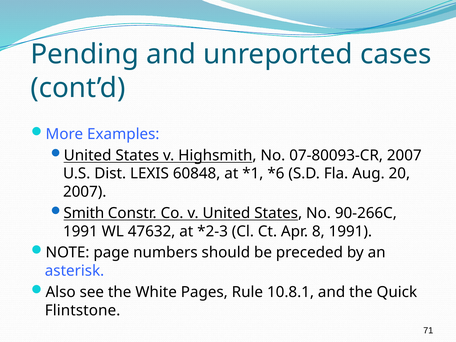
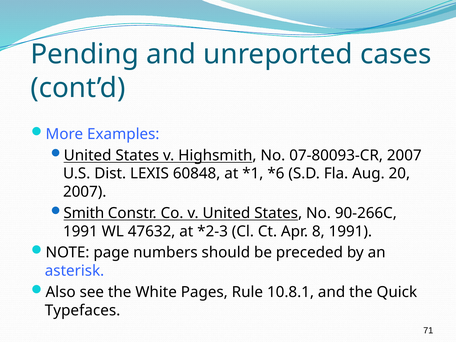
Flintstone: Flintstone -> Typefaces (83, 310)
